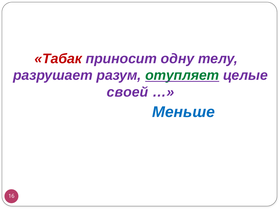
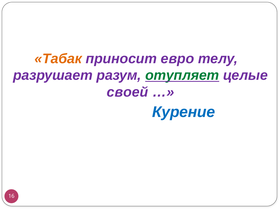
Табак colour: red -> orange (58, 59)
одну: одну -> евро (177, 59)
Меньше: Меньше -> Курение (184, 112)
